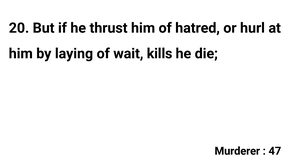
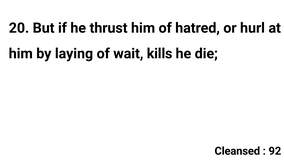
Murderer: Murderer -> Cleansed (237, 151)
47: 47 -> 92 (275, 151)
